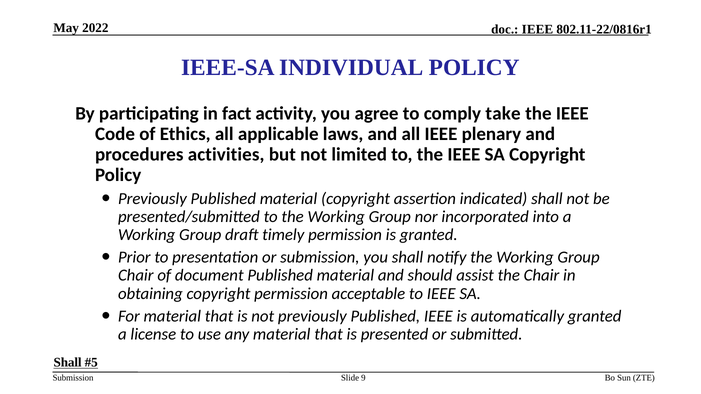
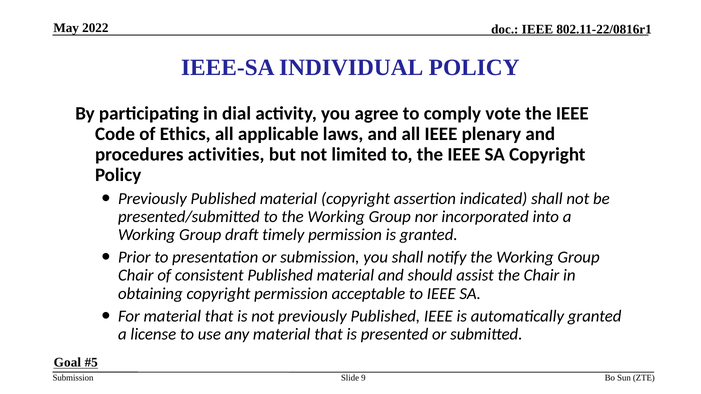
fact: fact -> dial (237, 113)
take: take -> vote (503, 113)
document: document -> consistent (209, 276)
Shall: Shall -> Goal (67, 363)
